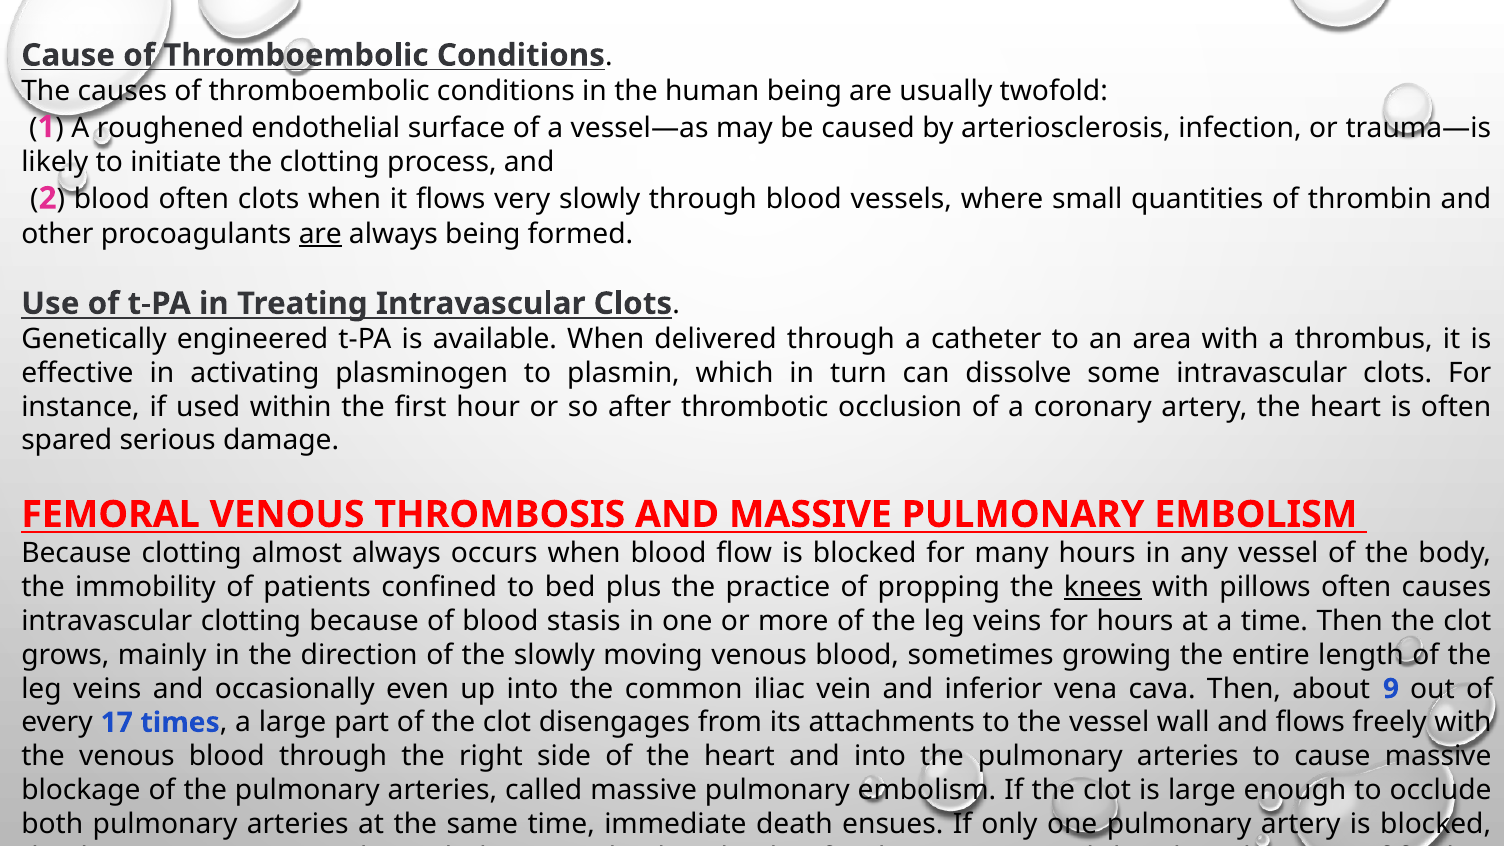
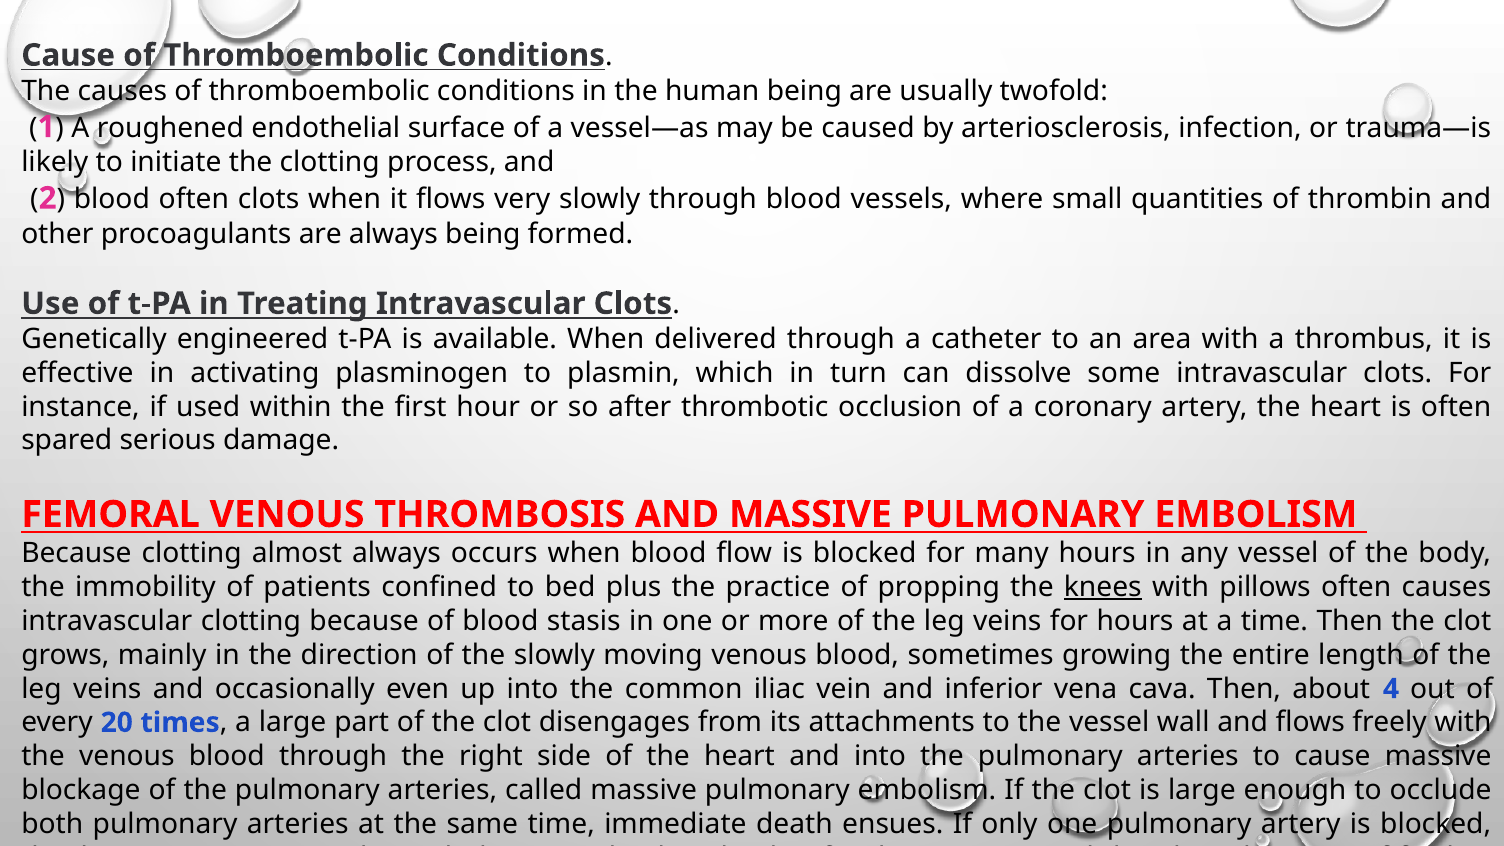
are underline: present -> none (320, 234)
9: 9 -> 4 (1391, 689)
17: 17 -> 20 (117, 723)
